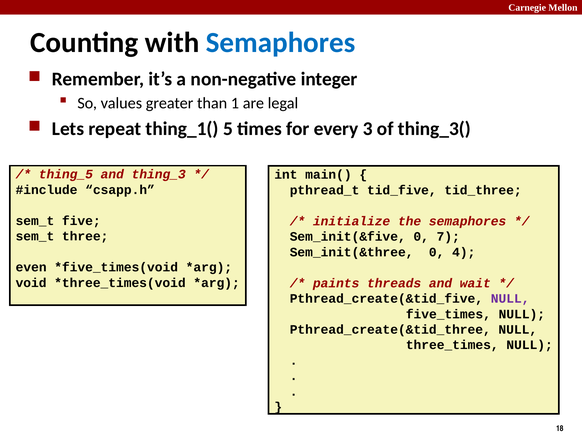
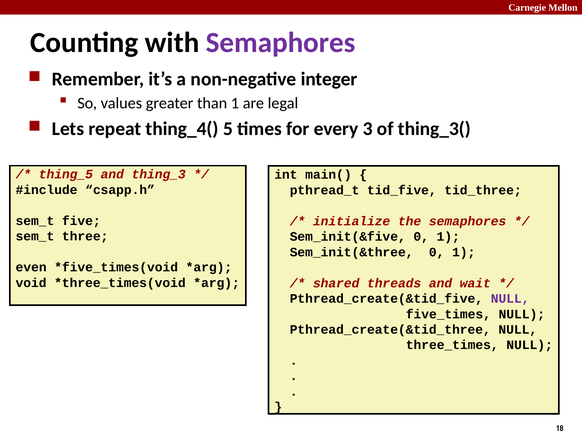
Semaphores colour: blue -> purple (281, 43)
thing_1(: thing_1( -> thing_4( (182, 129)
Sem_init(&five 0 7: 7 -> 1 (448, 237)
Sem_init(&three 0 4: 4 -> 1 (464, 252)
paints: paints -> shared (336, 283)
